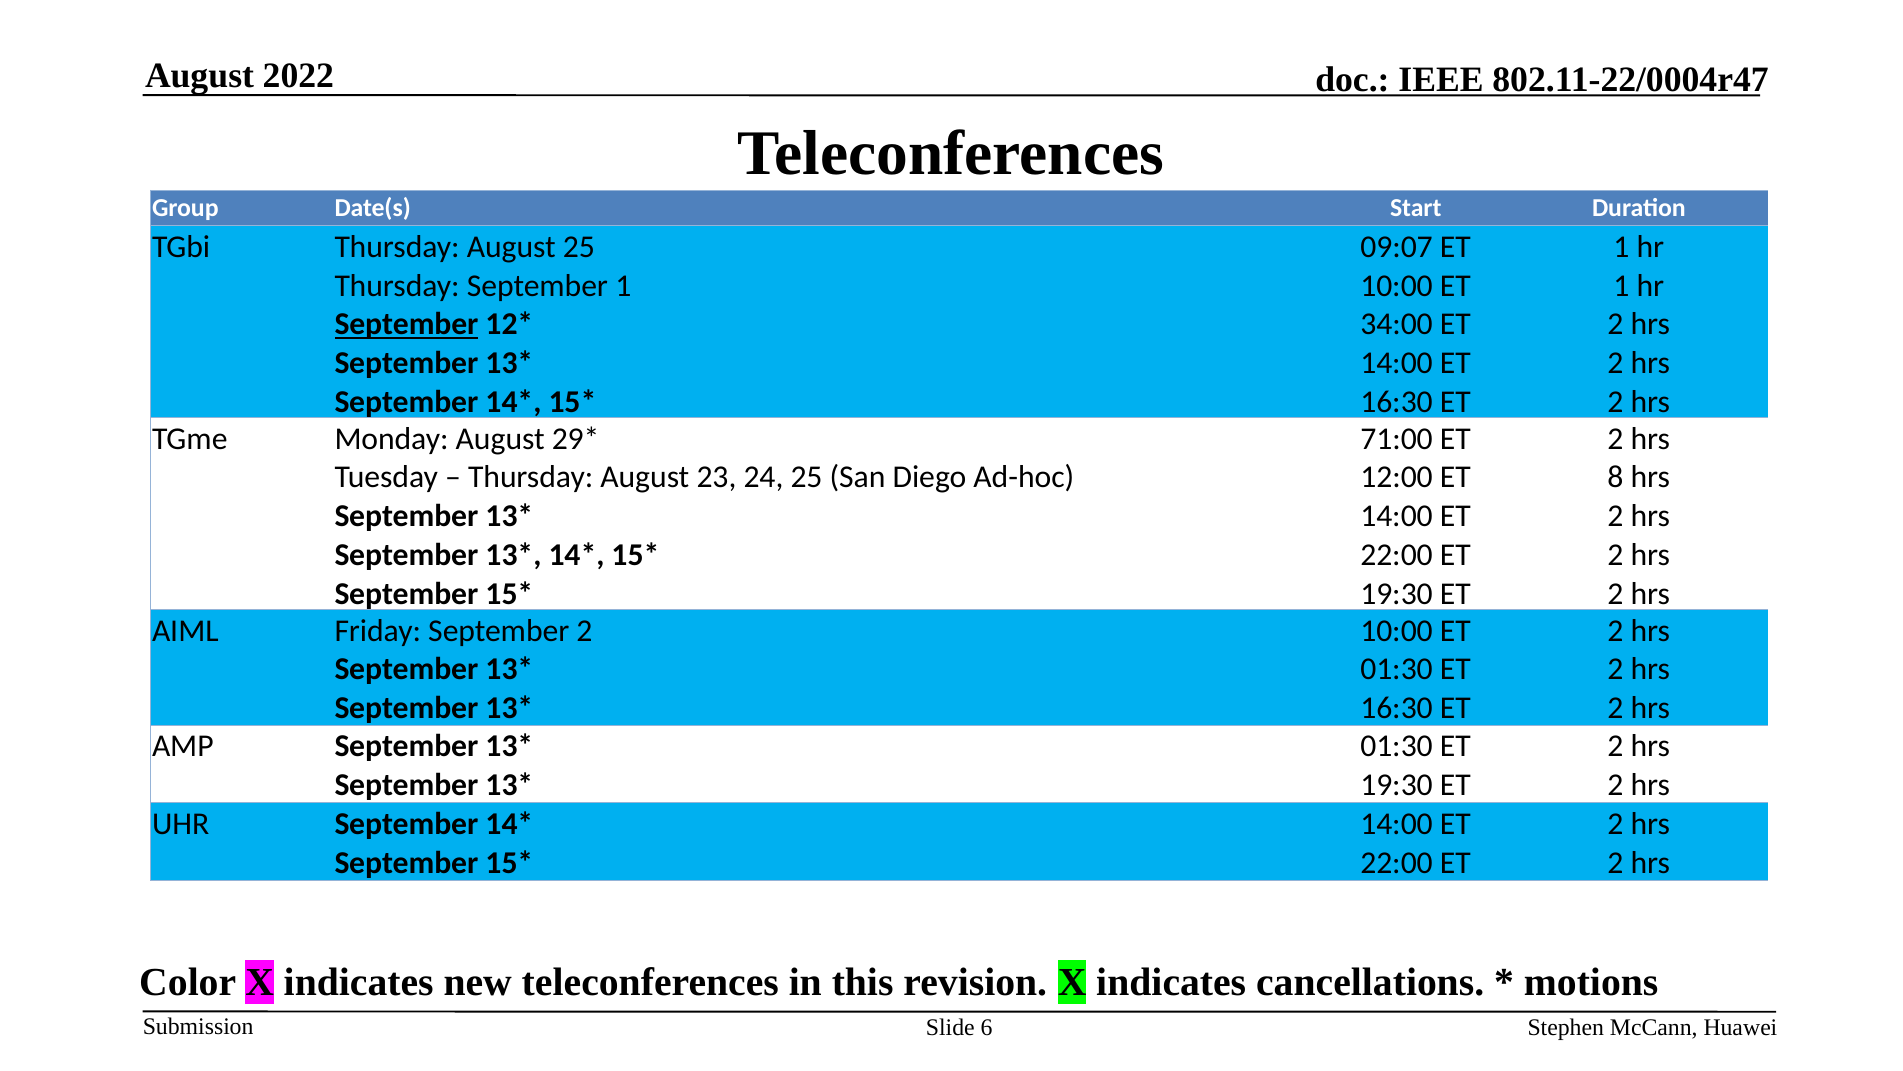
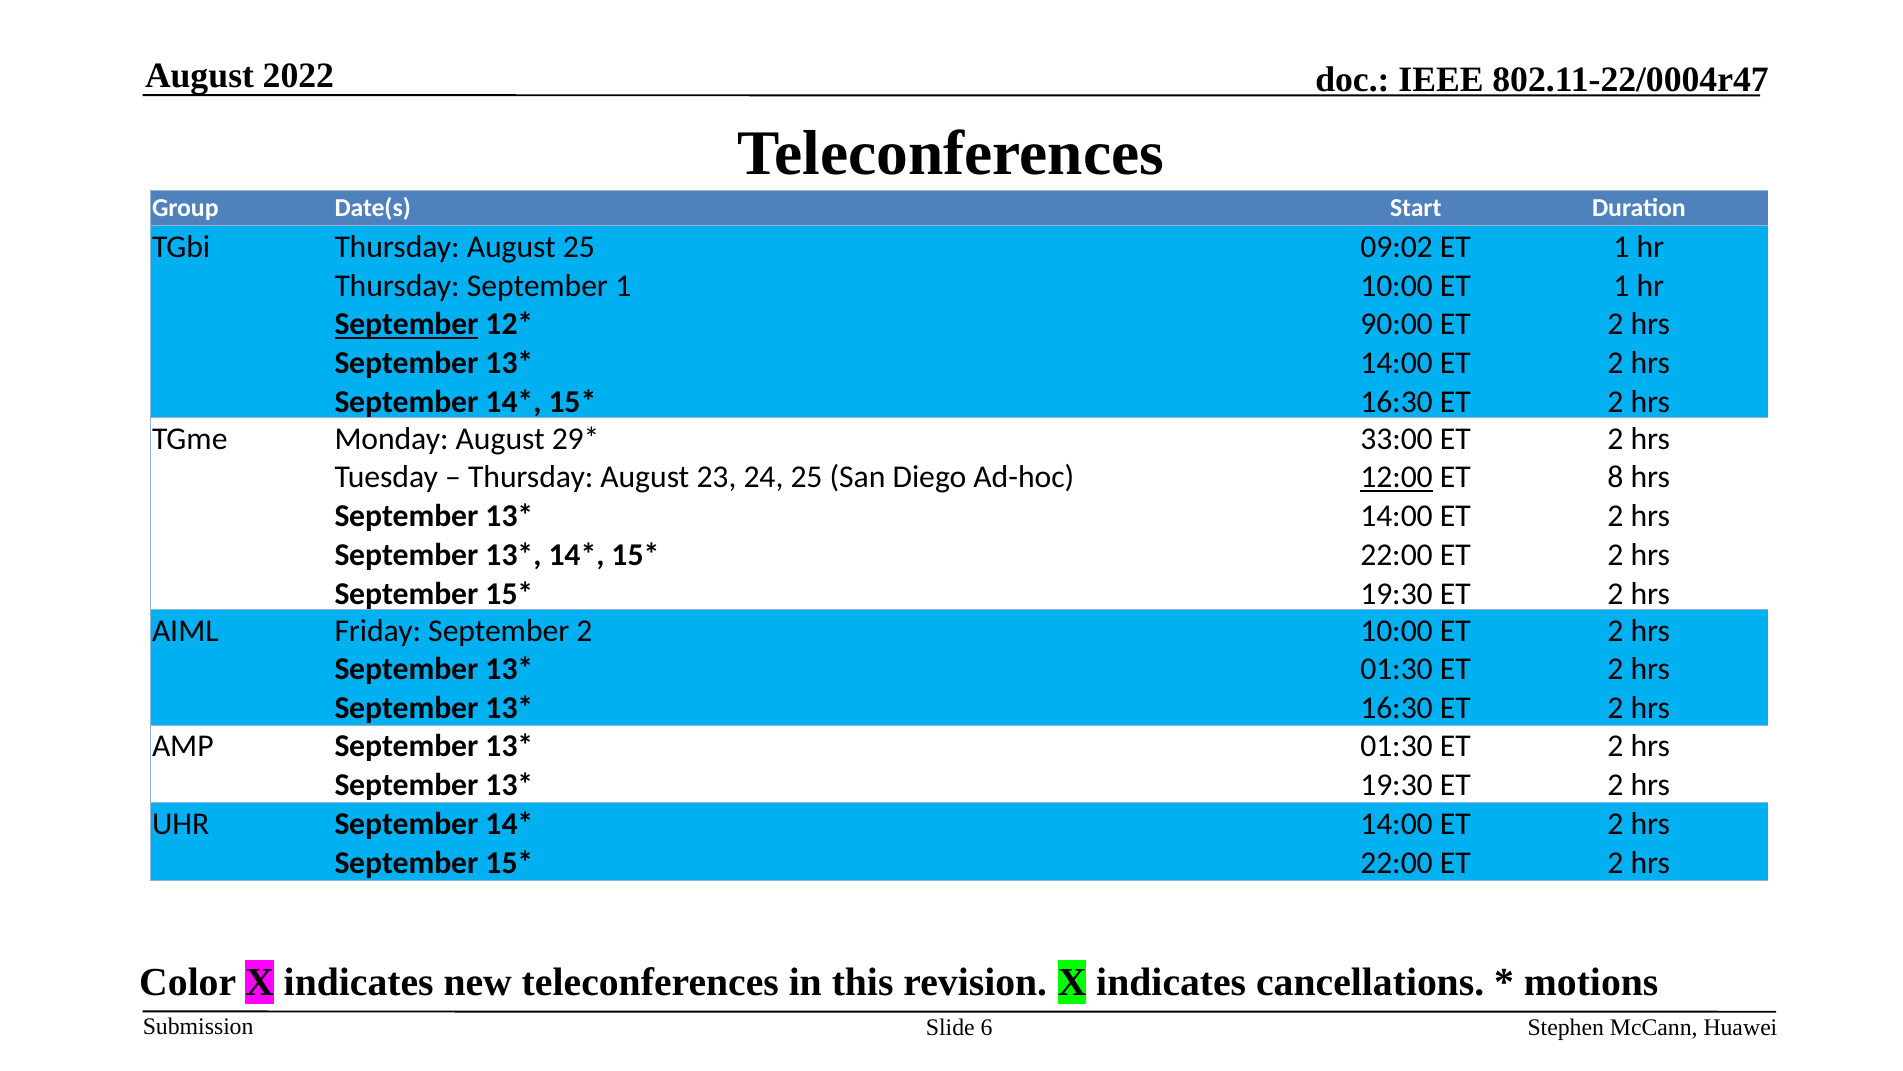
09:07: 09:07 -> 09:02 (1397, 247)
34:00: 34:00 -> 90:00 (1397, 324)
71:00: 71:00 -> 33:00 (1397, 439)
12:00 underline: none -> present (1397, 477)
